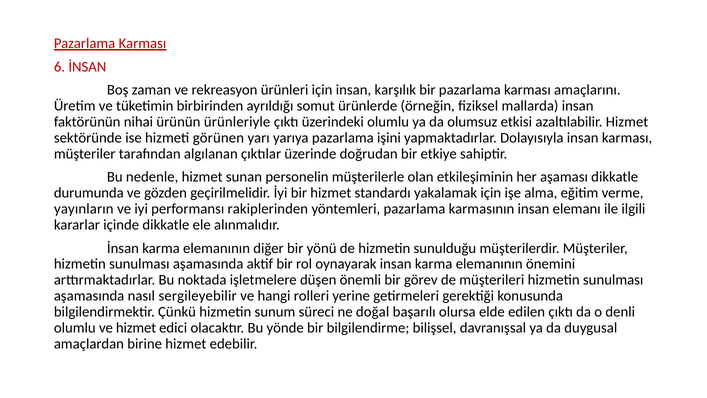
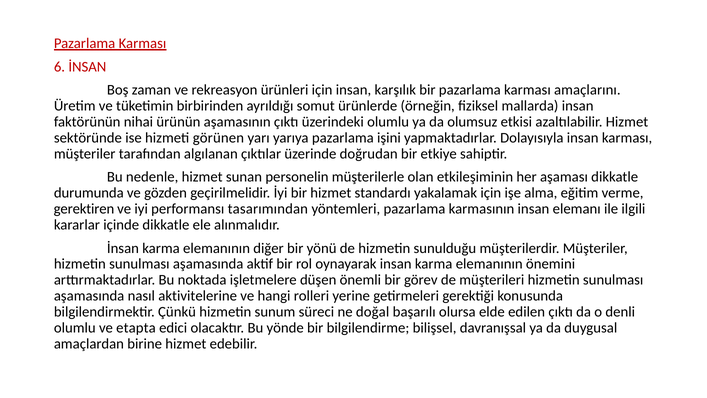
ürünleriyle: ürünleriyle -> aşamasının (237, 122)
yayınların: yayınların -> gerektiren (84, 209)
rakiplerinden: rakiplerinden -> tasarımından (268, 209)
sergileyebilir: sergileyebilir -> aktivitelerine (198, 296)
ve hizmet: hizmet -> etapta (136, 327)
